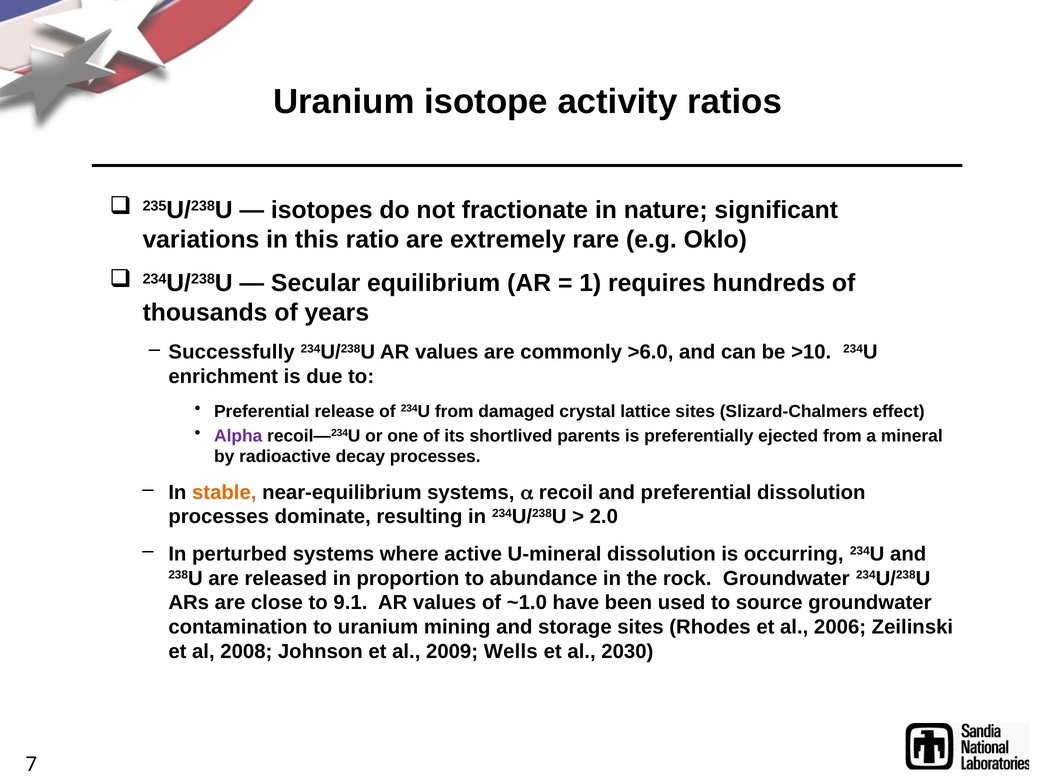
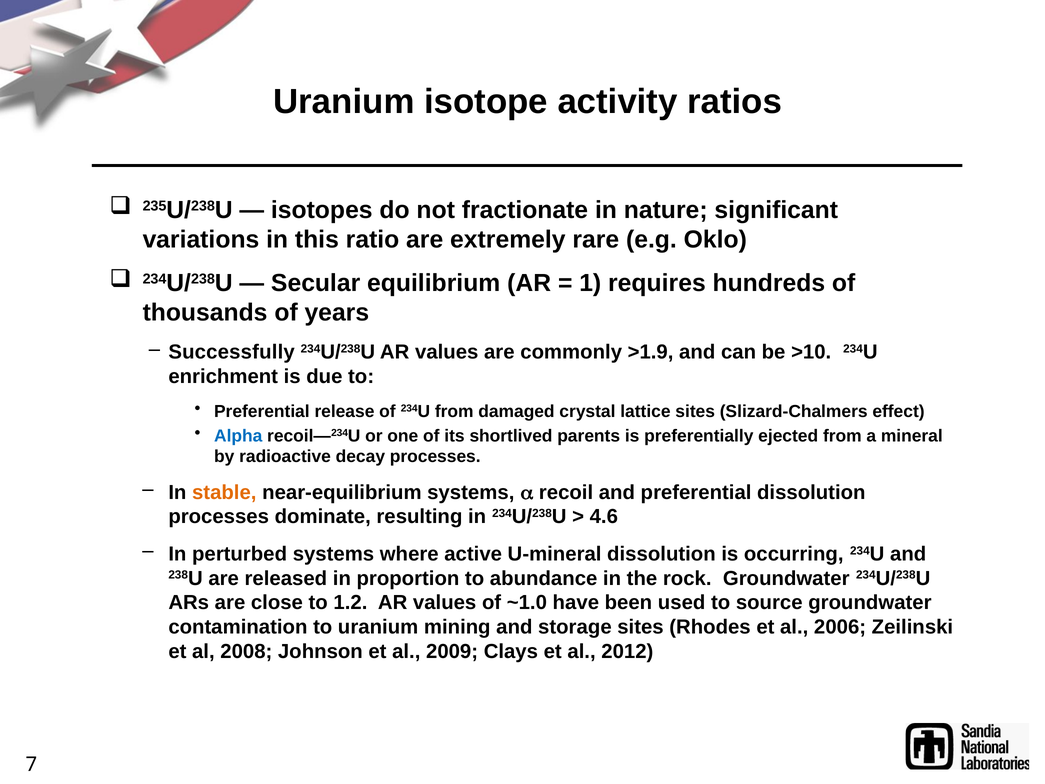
>6.0: >6.0 -> >1.9 (651, 352)
Alpha colour: purple -> blue (238, 436)
2.0: 2.0 -> 4.6 (604, 517)
9.1: 9.1 -> 1.2 (350, 603)
Wells: Wells -> Clays (511, 651)
2030: 2030 -> 2012 (627, 651)
